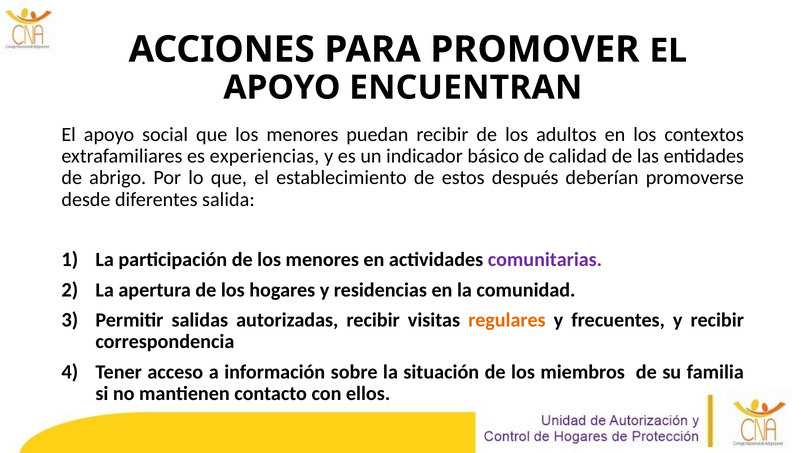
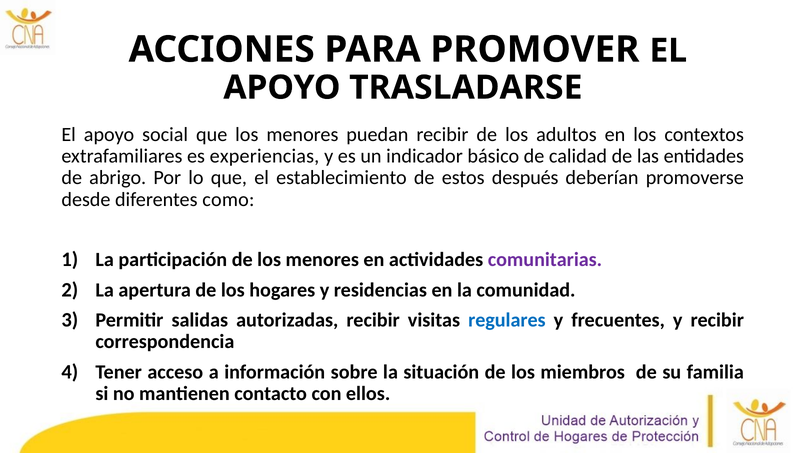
ENCUENTRAN: ENCUENTRAN -> TRASLADARSE (466, 88)
salida: salida -> como (228, 200)
regulares colour: orange -> blue (507, 320)
